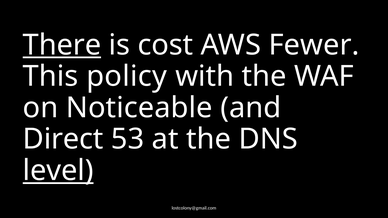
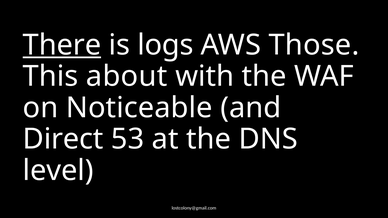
cost: cost -> logs (165, 45)
Fewer: Fewer -> Those (314, 45)
policy: policy -> about (127, 76)
level underline: present -> none (58, 171)
